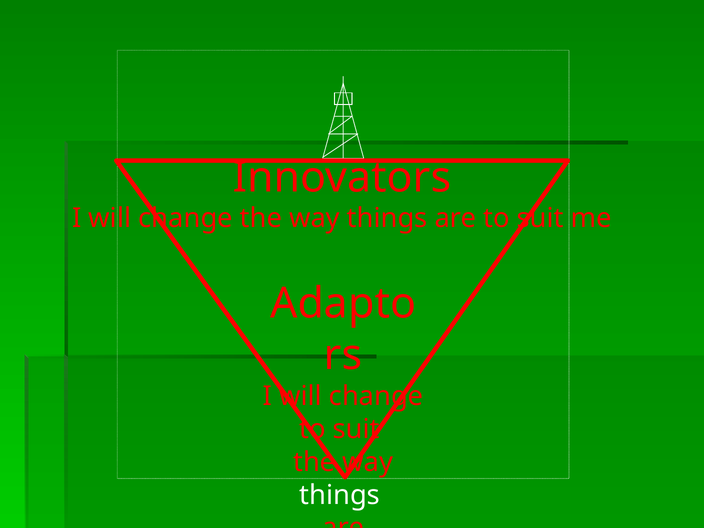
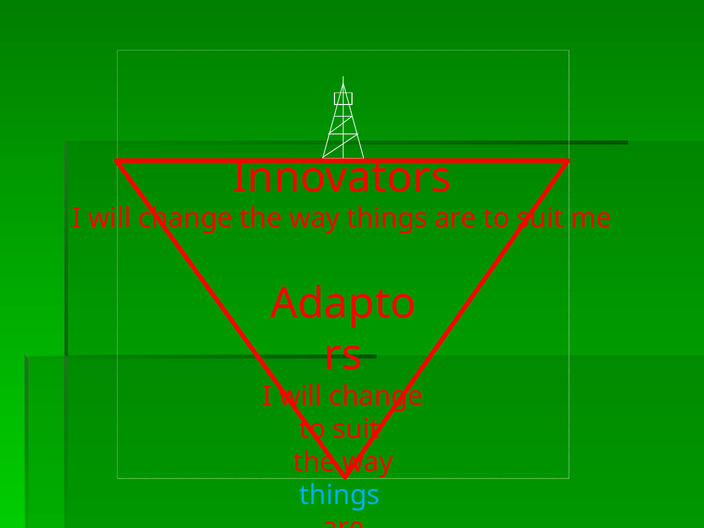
things colour: white -> light blue (340, 495)
